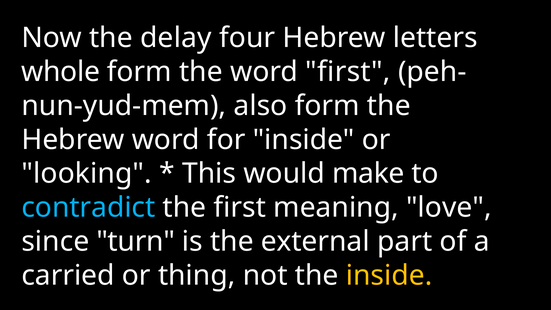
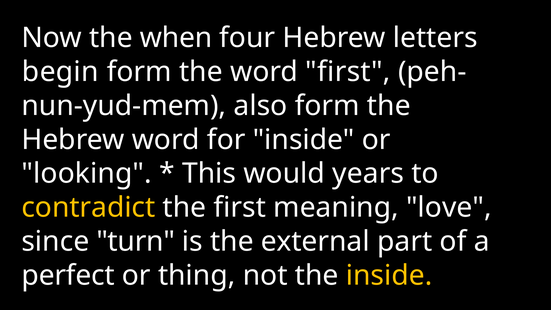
delay: delay -> when (176, 38)
whole: whole -> begin (60, 72)
make: make -> years (368, 174)
contradict colour: light blue -> yellow (88, 208)
carried: carried -> perfect (68, 276)
